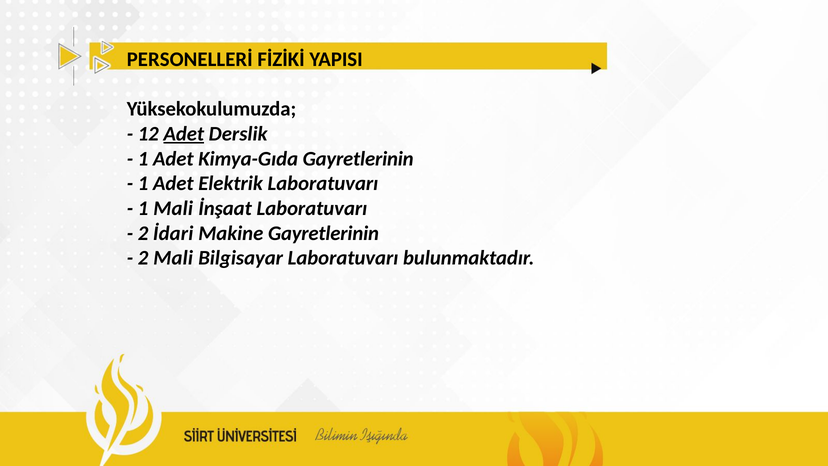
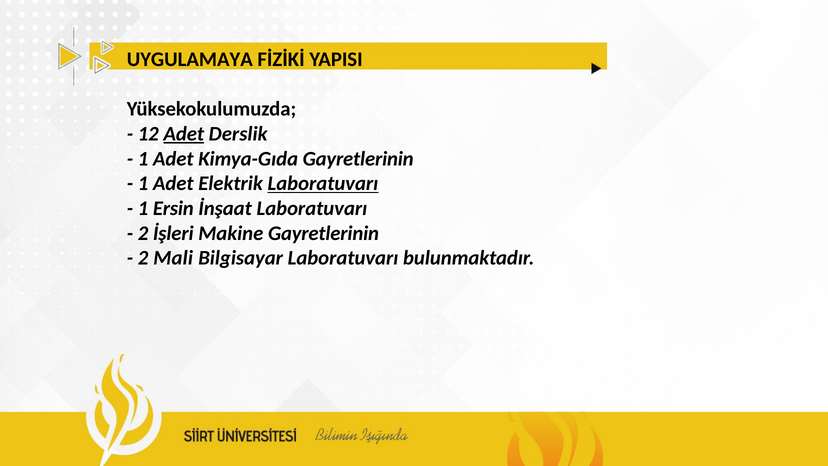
PERSONELLERİ: PERSONELLERİ -> UYGULAMAYA (190, 59)
Laboratuvarı underline: none -> present (323, 183)
1 Mali: Mali -> Ersin (173, 208)
İdari: İdari -> İşleri (173, 233)
